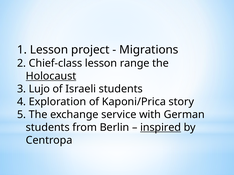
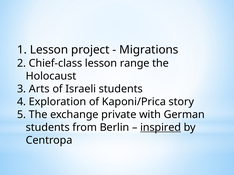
Holocaust underline: present -> none (51, 76)
Lujo: Lujo -> Arts (39, 89)
service: service -> private (119, 115)
